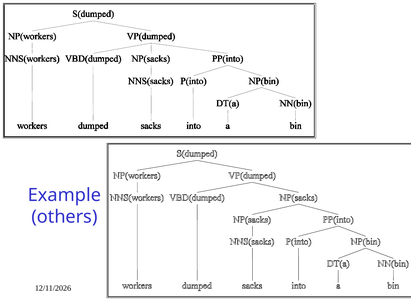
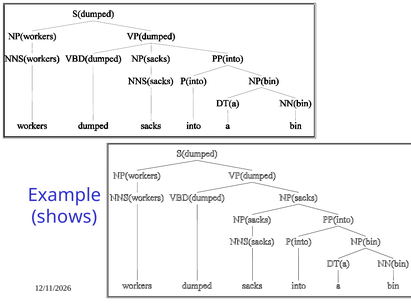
others: others -> shows (64, 217)
